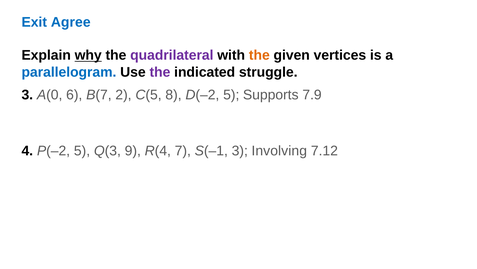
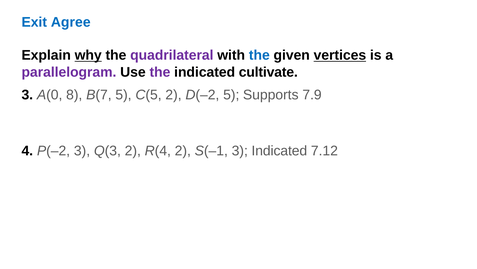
the colour: orange -> blue (259, 55)
vertices underline: none -> present (340, 55)
parallelogram colour: blue -> purple (69, 72)
struggle: struggle -> cultivate (268, 72)
6: 6 -> 8 (74, 95)
B(7 2: 2 -> 5 (123, 95)
C(5 8: 8 -> 2 (174, 95)
P(–2 5: 5 -> 3 (82, 151)
Q(3 9: 9 -> 2 (133, 151)
R(4 7: 7 -> 2 (183, 151)
3 Involving: Involving -> Indicated (279, 151)
